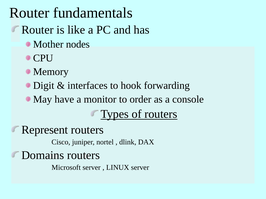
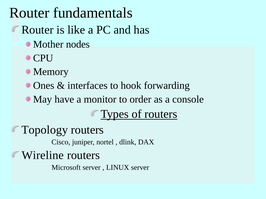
Digit: Digit -> Ones (44, 86)
Represent: Represent -> Topology (45, 130)
Domains: Domains -> Wireline (43, 156)
